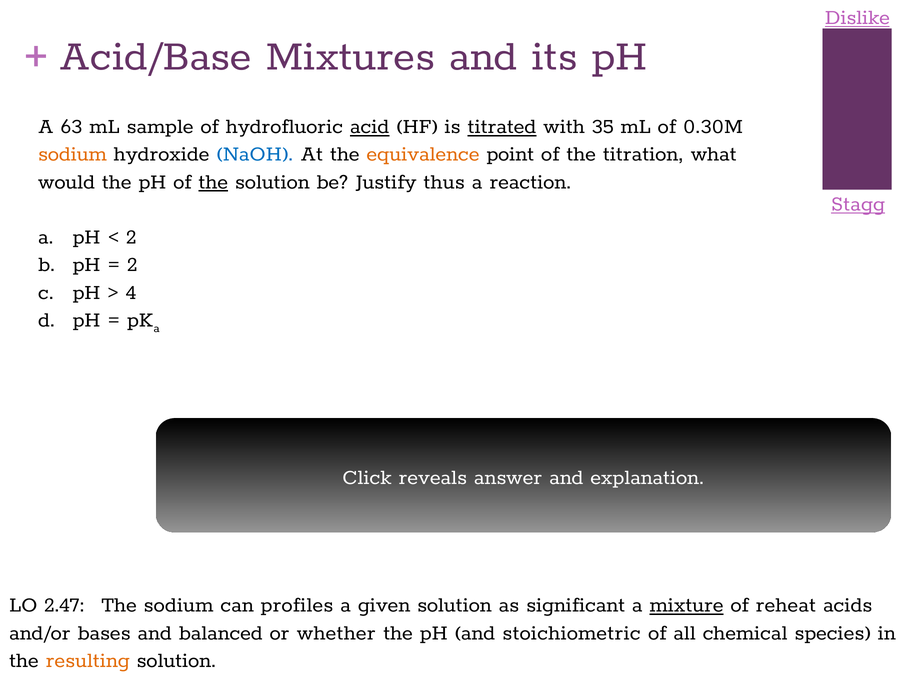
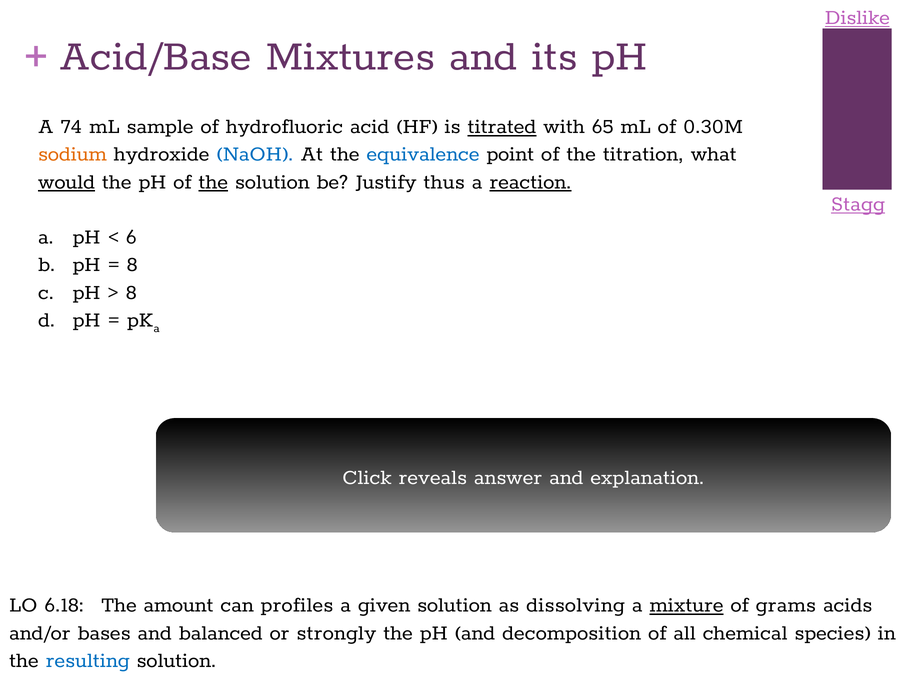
63: 63 -> 74 (71, 126)
acid underline: present -> none (370, 126)
35: 35 -> 65 (603, 126)
equivalence colour: orange -> blue (423, 153)
would underline: none -> present (67, 181)
reaction underline: none -> present (531, 181)
2: 2 -> 6 (131, 236)
2: 2 -> 8 (132, 264)
4: 4 -> 8 (131, 291)
2.47: 2.47 -> 6.18 (64, 604)
The sodium: sodium -> amount (179, 604)
significant: significant -> dissolving (575, 604)
reheat: reheat -> grams (786, 604)
whether: whether -> strongly (336, 632)
stoichiometric: stoichiometric -> decomposition (572, 632)
resulting colour: orange -> blue (88, 659)
